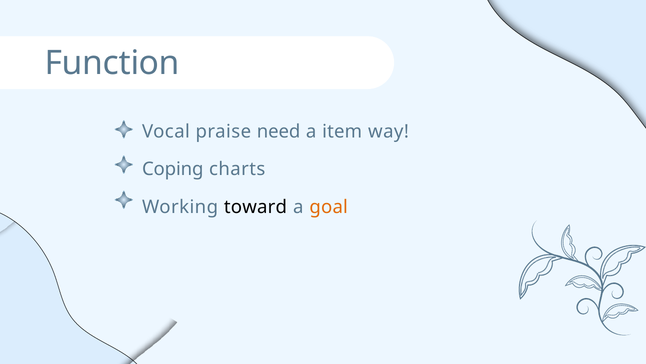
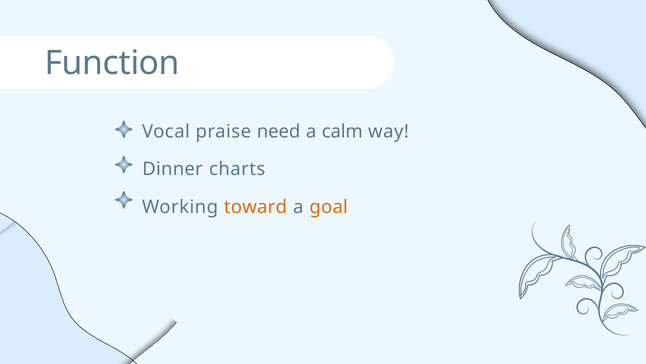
item: item -> calm (342, 131)
Coping: Coping -> Dinner (173, 169)
toward colour: black -> orange (255, 207)
